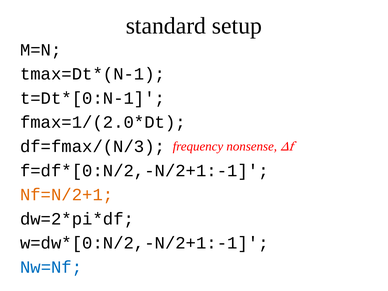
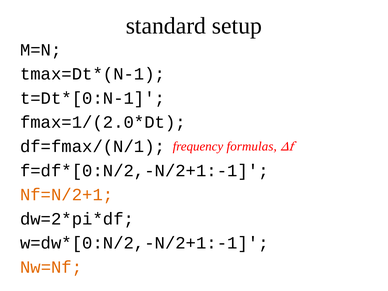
df=fmax/(N/3: df=fmax/(N/3 -> df=fmax/(N/1 (93, 146)
nonsense: nonsense -> formulas (252, 146)
Nw=Nf colour: blue -> orange (51, 267)
